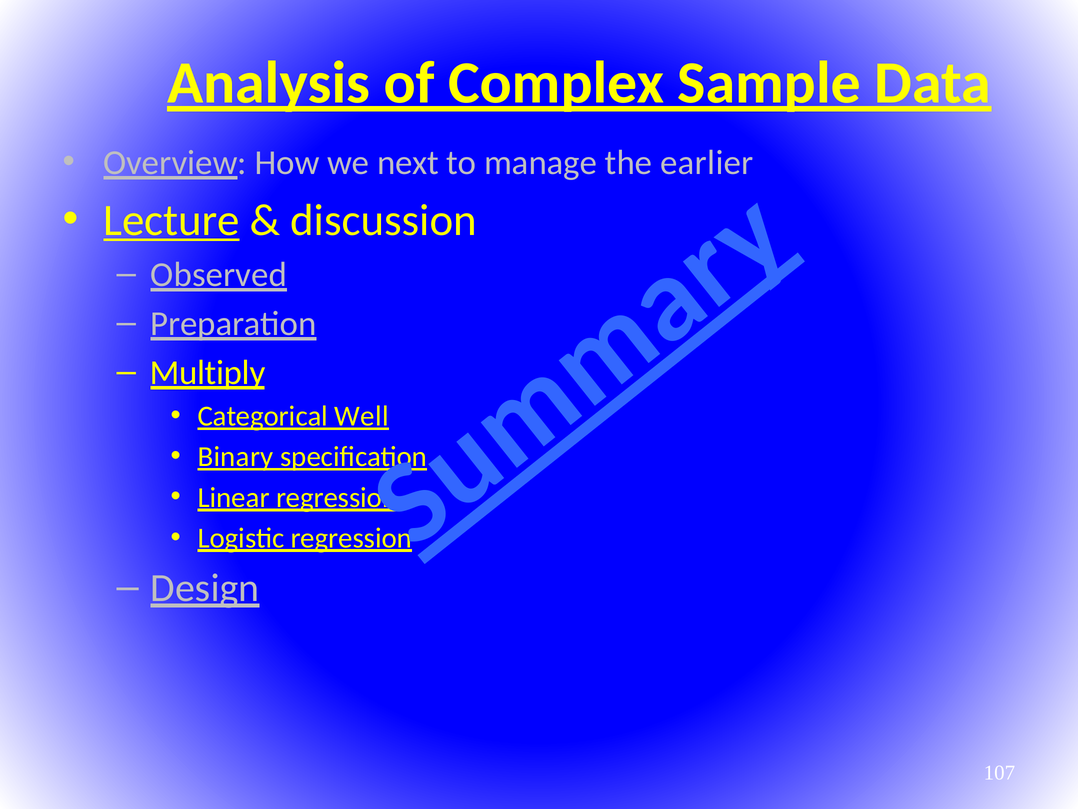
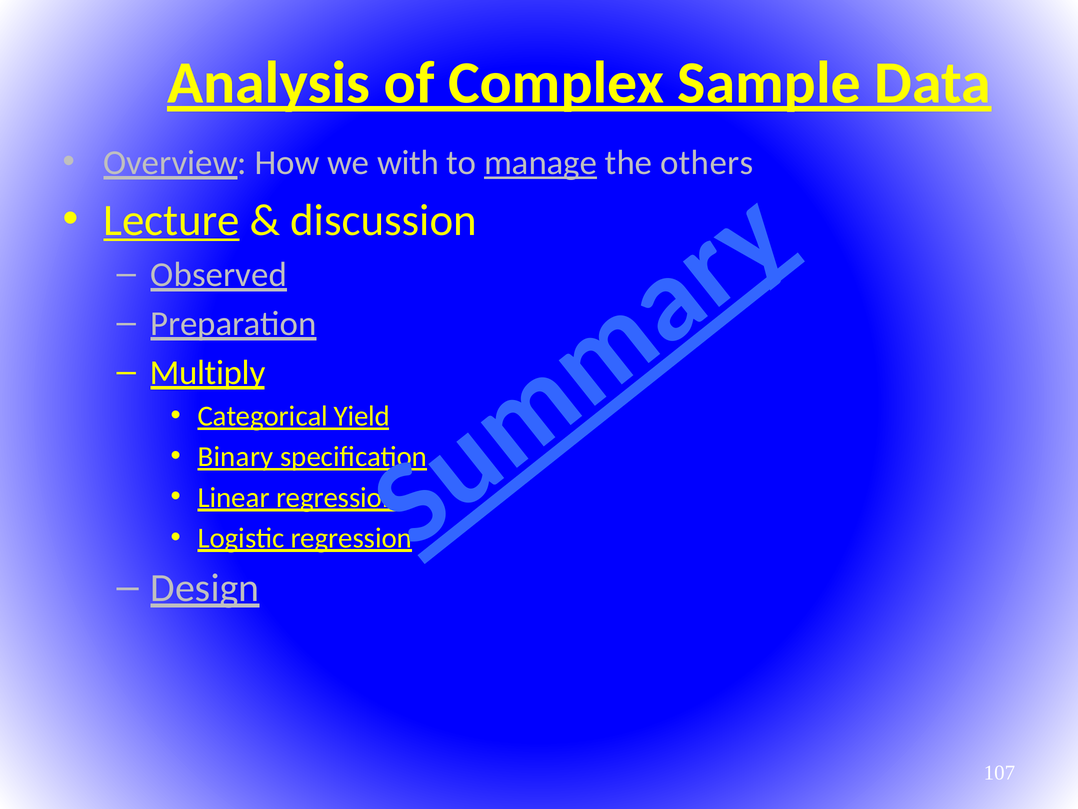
next: next -> with (408, 163)
manage underline: none -> present (541, 163)
earlier: earlier -> others (707, 163)
Well: Well -> Yield (362, 416)
